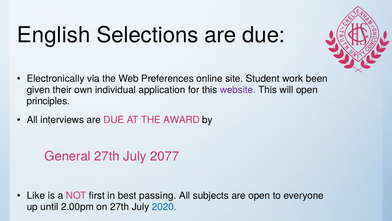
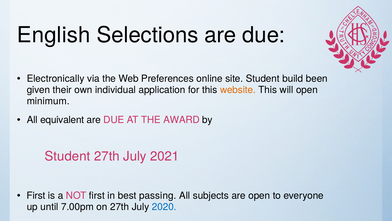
work: work -> build (293, 79)
website colour: purple -> orange (238, 90)
principles: principles -> minimum (48, 101)
interviews: interviews -> equivalent (62, 120)
General: General -> Student (67, 156)
2077: 2077 -> 2021 (165, 156)
Like: Like -> First (36, 195)
2.00pm: 2.00pm -> 7.00pm (77, 207)
